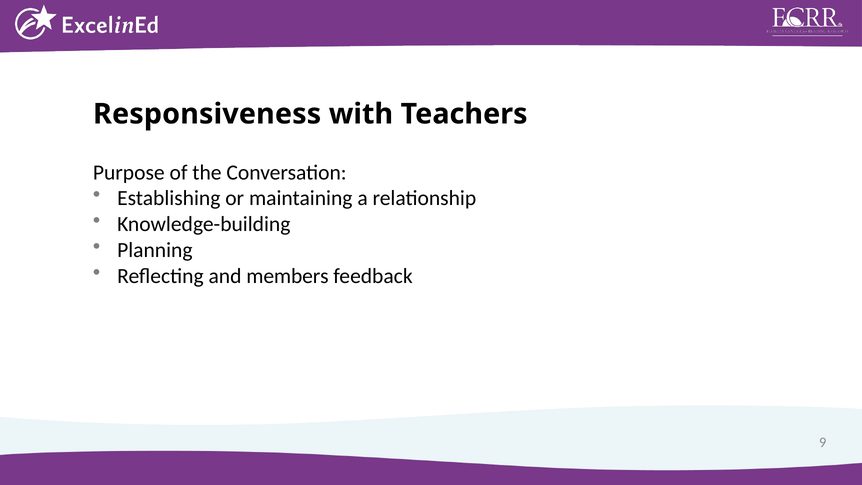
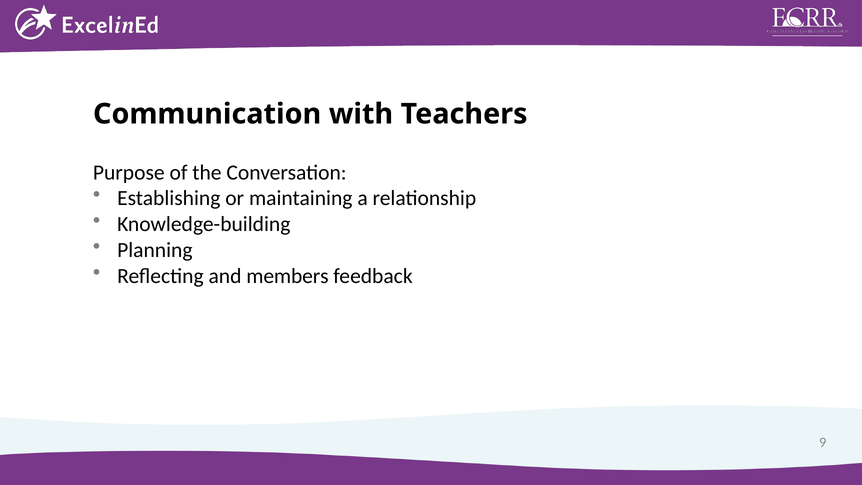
Responsiveness: Responsiveness -> Communication (207, 114)
